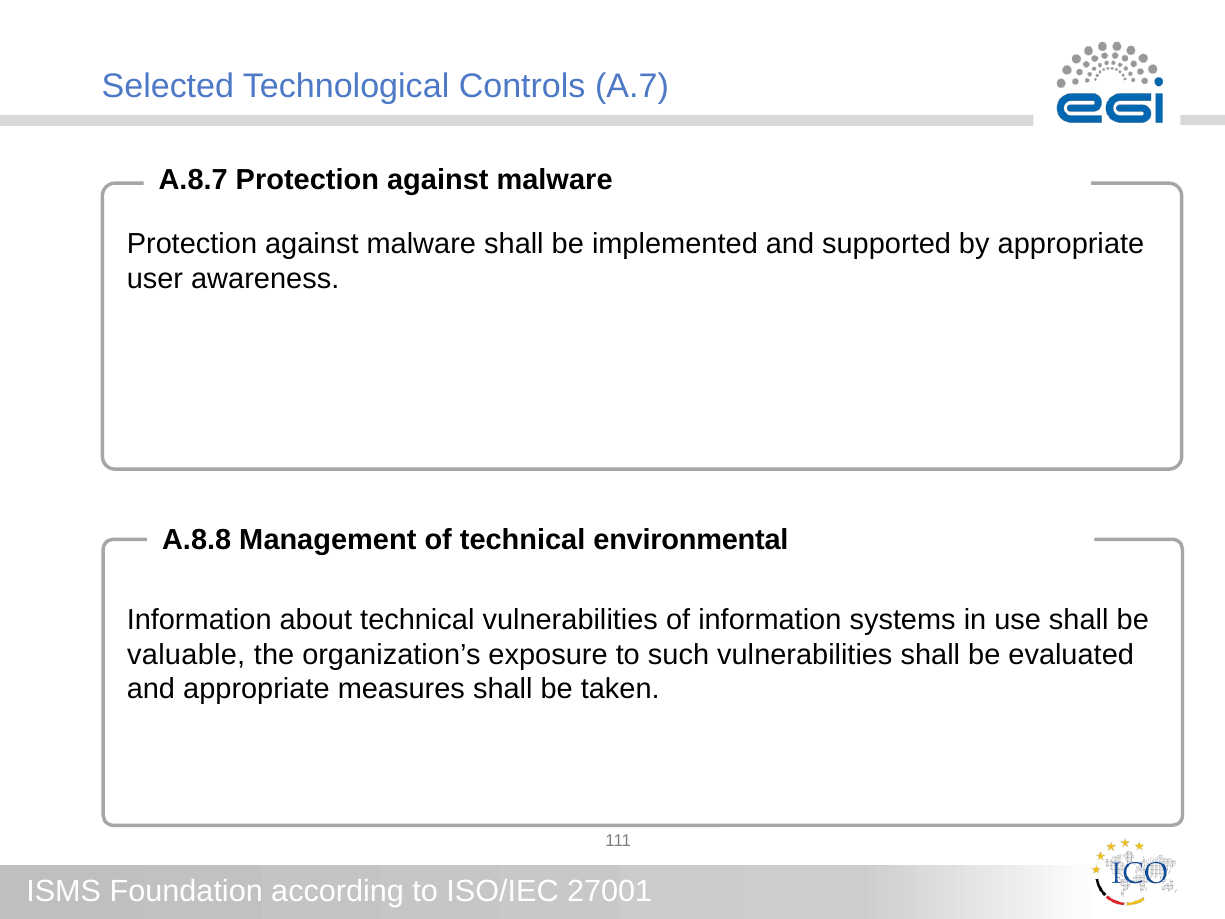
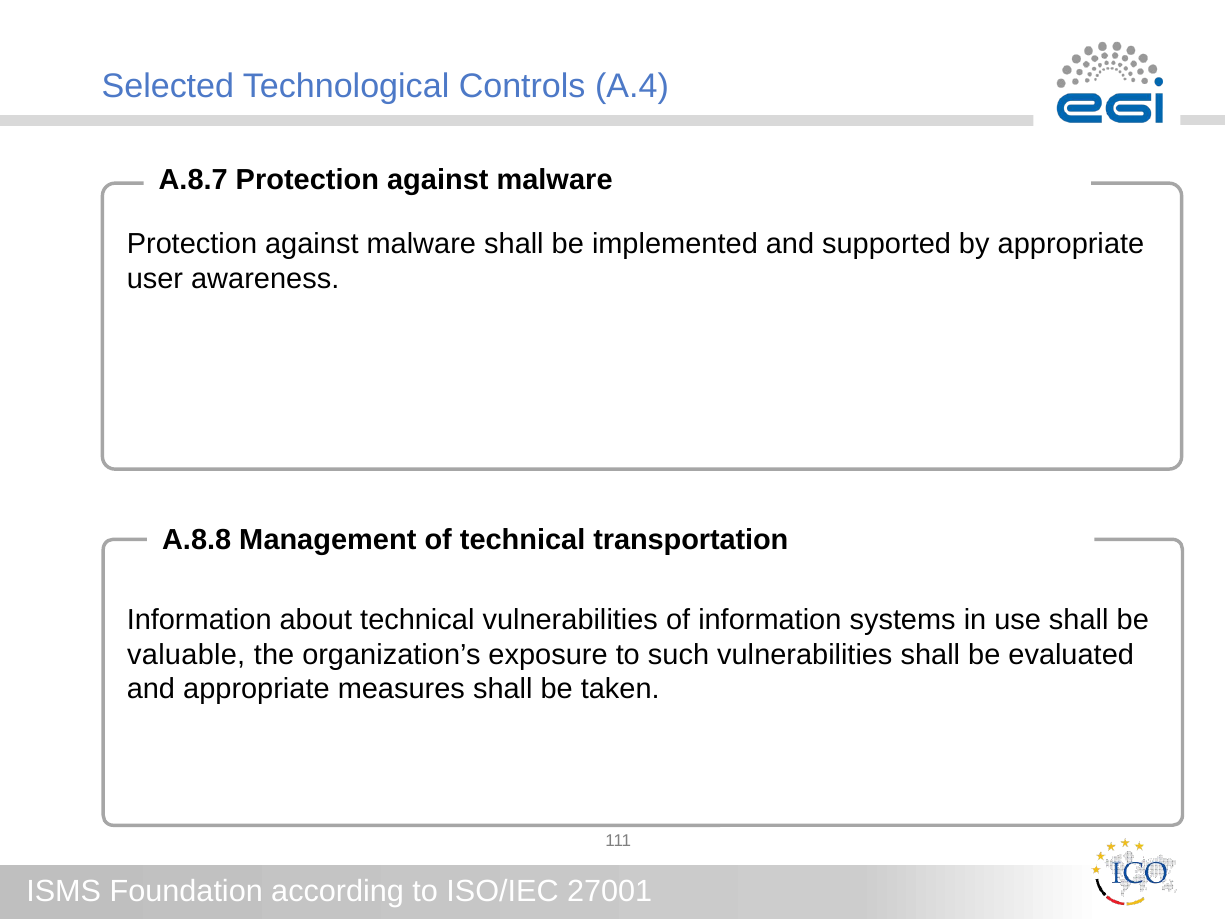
A.7: A.7 -> A.4 (632, 86)
environmental: environmental -> transportation (691, 539)
